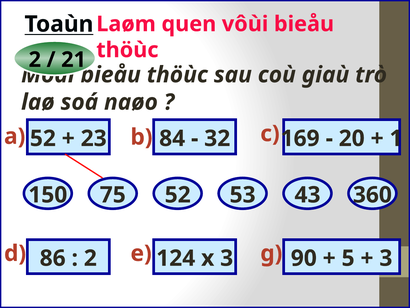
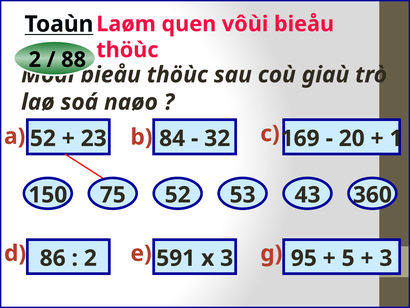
21: 21 -> 88 (74, 60)
90: 90 -> 95 (304, 258)
124: 124 -> 591 (176, 258)
